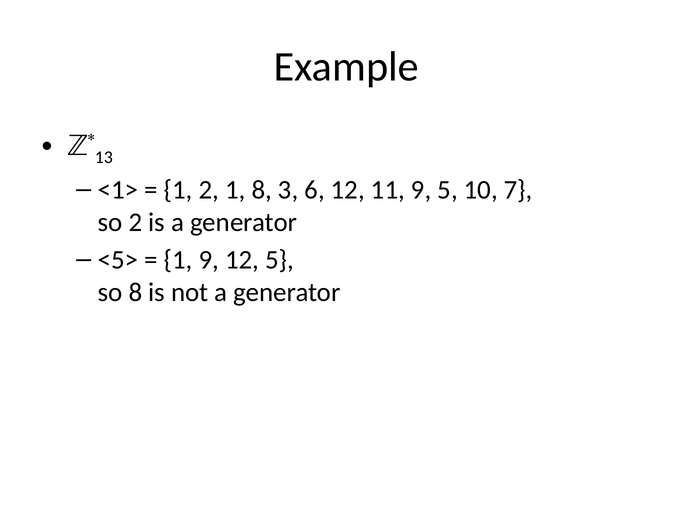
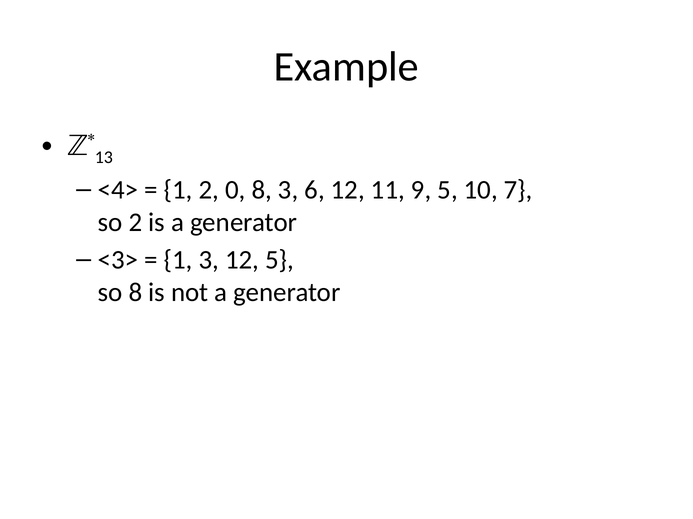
<1>: <1> -> <4> (118, 190)
2 1: 1 -> 0 (235, 190)
<5>: <5> -> <3> (118, 260)
1 9: 9 -> 3 (209, 260)
